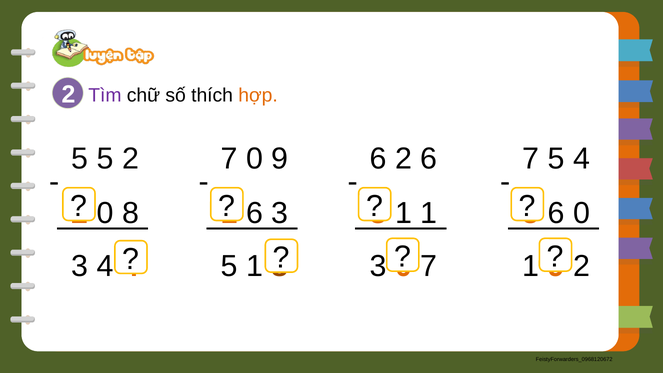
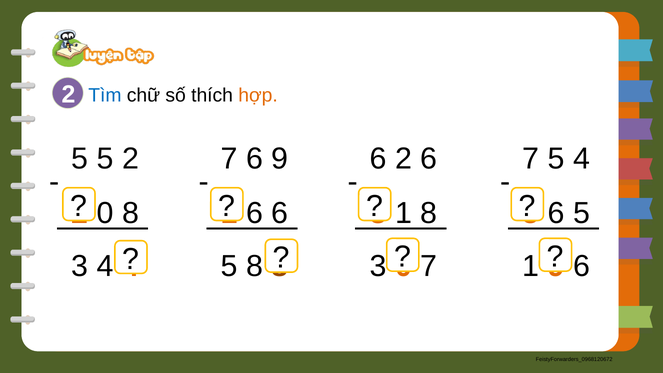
Tìm colour: purple -> blue (105, 95)
7 0: 0 -> 6 (255, 159)
3: 3 -> 6 (280, 213)
1 1: 1 -> 8 (429, 213)
6 0: 0 -> 5 (582, 213)
5 1: 1 -> 8 (255, 266)
2: 2 -> 6 (582, 266)
